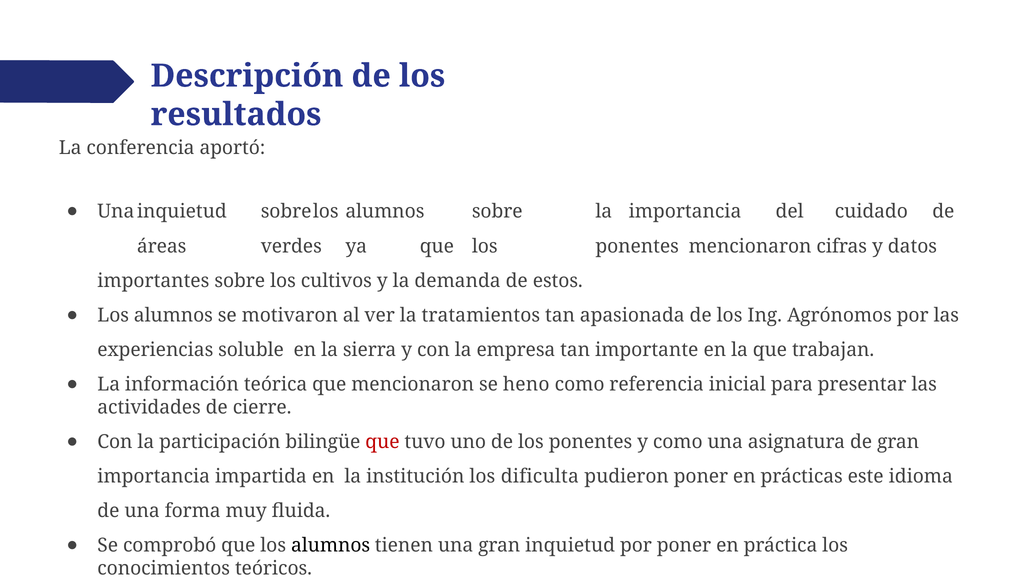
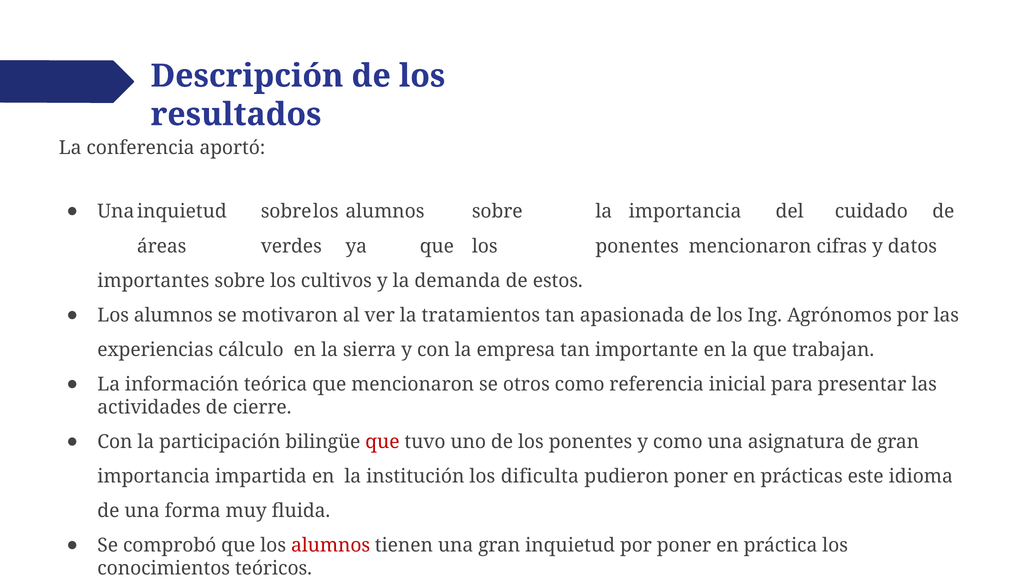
soluble: soluble -> cálculo (251, 350)
heno: heno -> otros (526, 384)
alumnos colour: black -> red (331, 545)
